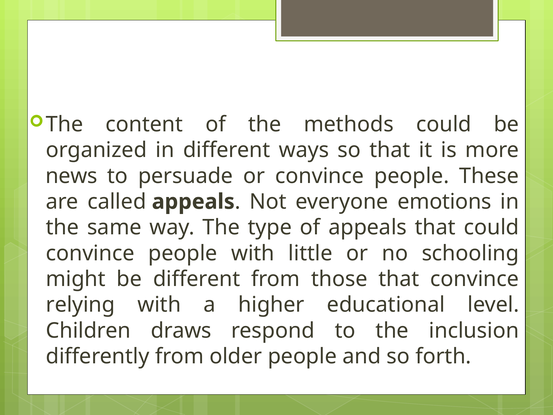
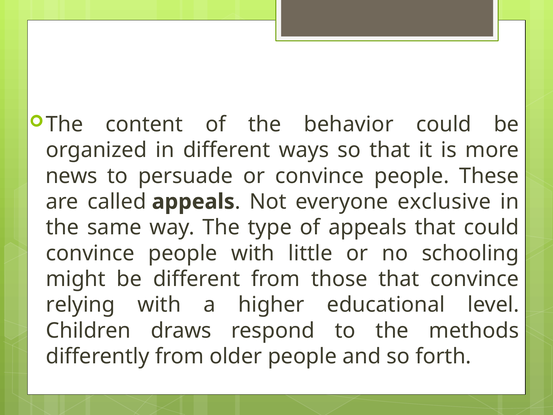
methods: methods -> behavior (349, 124)
emotions: emotions -> exclusive (444, 202)
inclusion: inclusion -> methods (474, 330)
